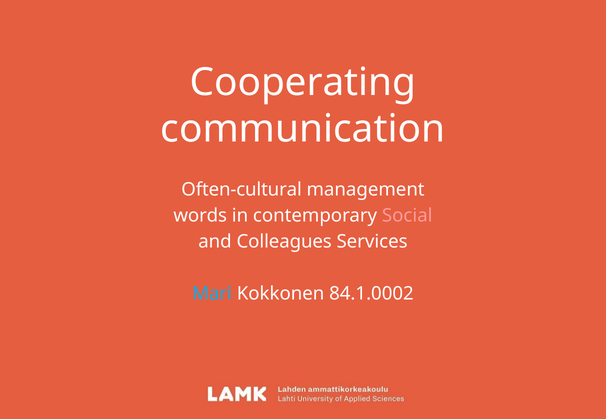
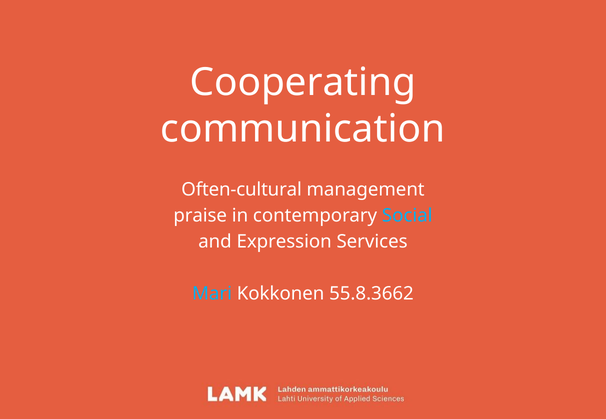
words: words -> praise (200, 216)
Social colour: pink -> light blue (407, 216)
Colleagues: Colleagues -> Expression (284, 242)
84.1.0002: 84.1.0002 -> 55.8.3662 (371, 294)
